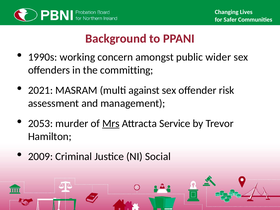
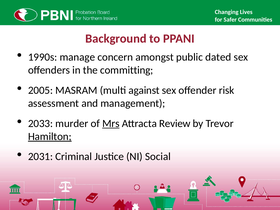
working: working -> manage (77, 57)
wider: wider -> dated (218, 57)
2021: 2021 -> 2005 (40, 90)
2053: 2053 -> 2033 (40, 123)
Service: Service -> Review (175, 123)
Hamilton underline: none -> present (50, 136)
2009: 2009 -> 2031 (40, 157)
